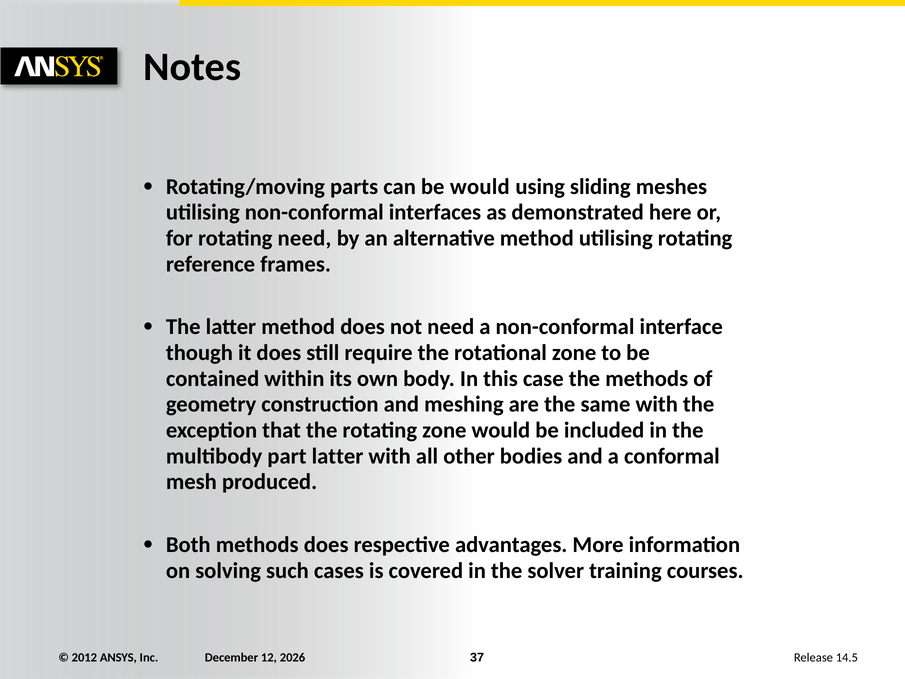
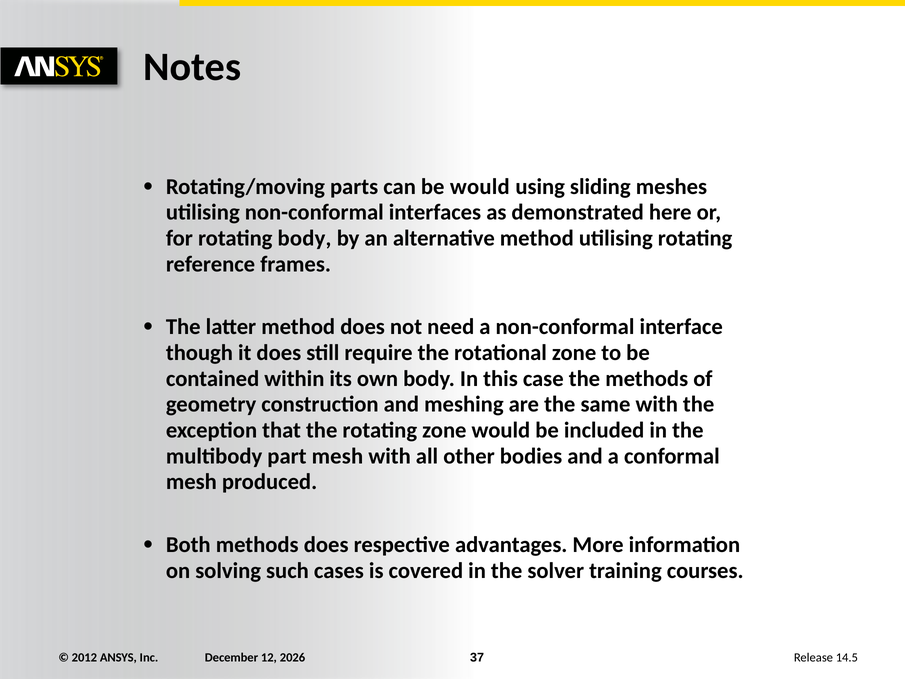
rotating need: need -> body (304, 238)
part latter: latter -> mesh (337, 456)
